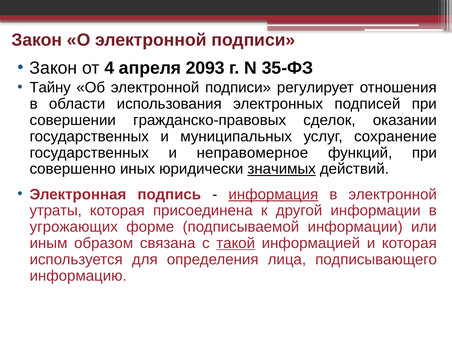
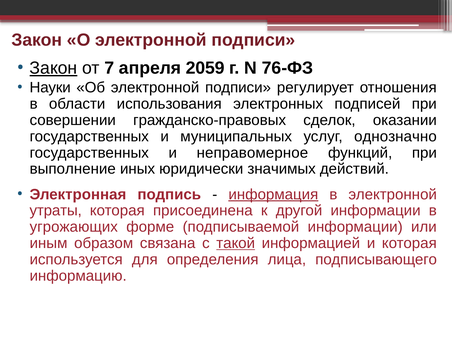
Закон underline: none -> present (53, 68)
4: 4 -> 7 (109, 68)
2093: 2093 -> 2059 (205, 68)
35-ФЗ: 35-ФЗ -> 76-ФЗ (287, 68)
Тайну: Тайну -> Науки (50, 88)
сохранение: сохранение -> однозначно (395, 136)
совершенно: совершенно -> выполнение (73, 169)
значимых underline: present -> none (282, 169)
